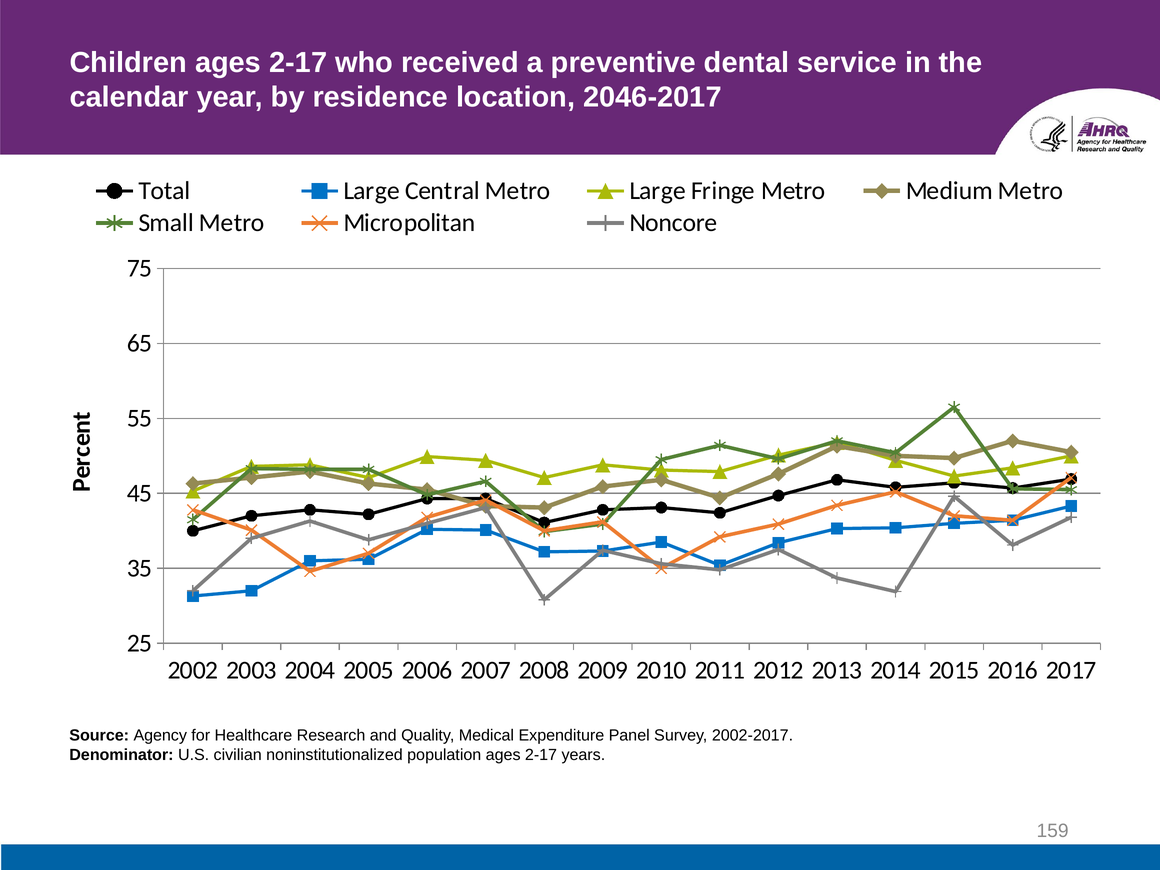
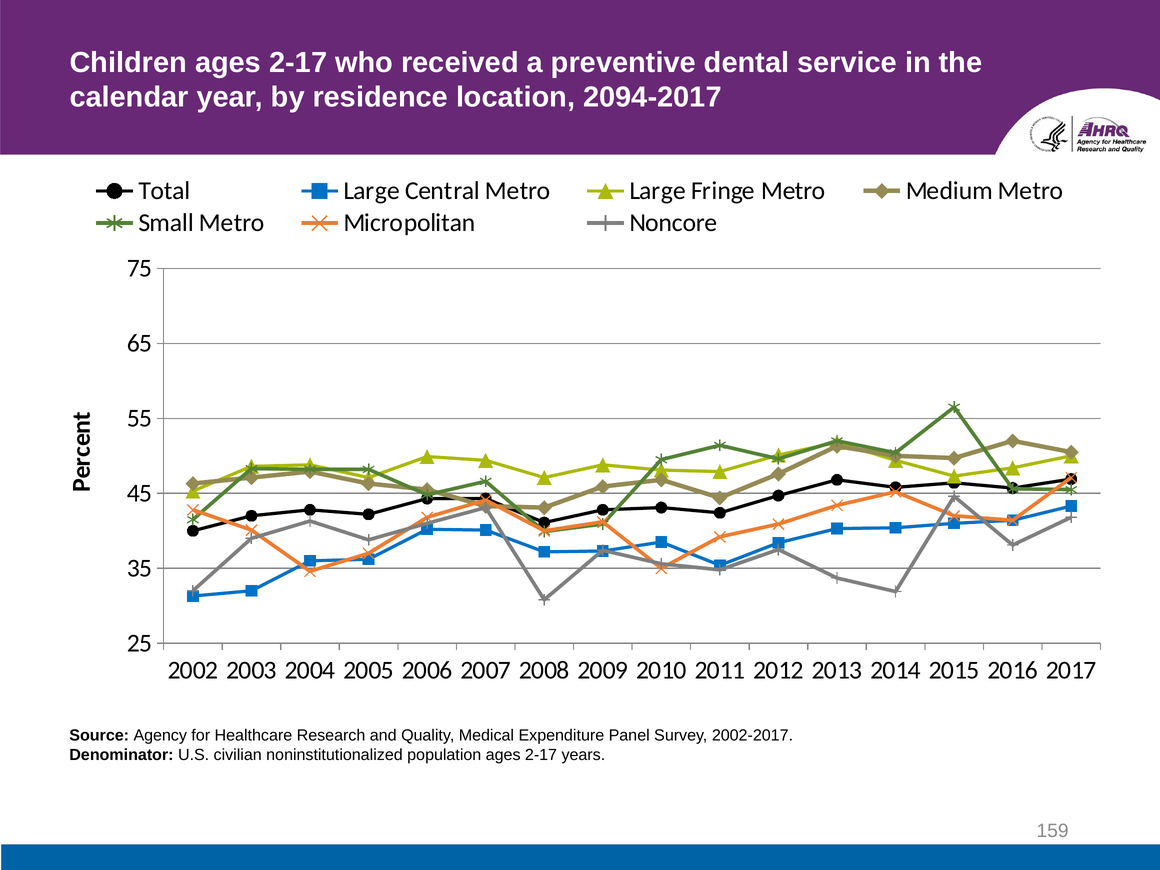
2046-2017: 2046-2017 -> 2094-2017 (652, 97)
